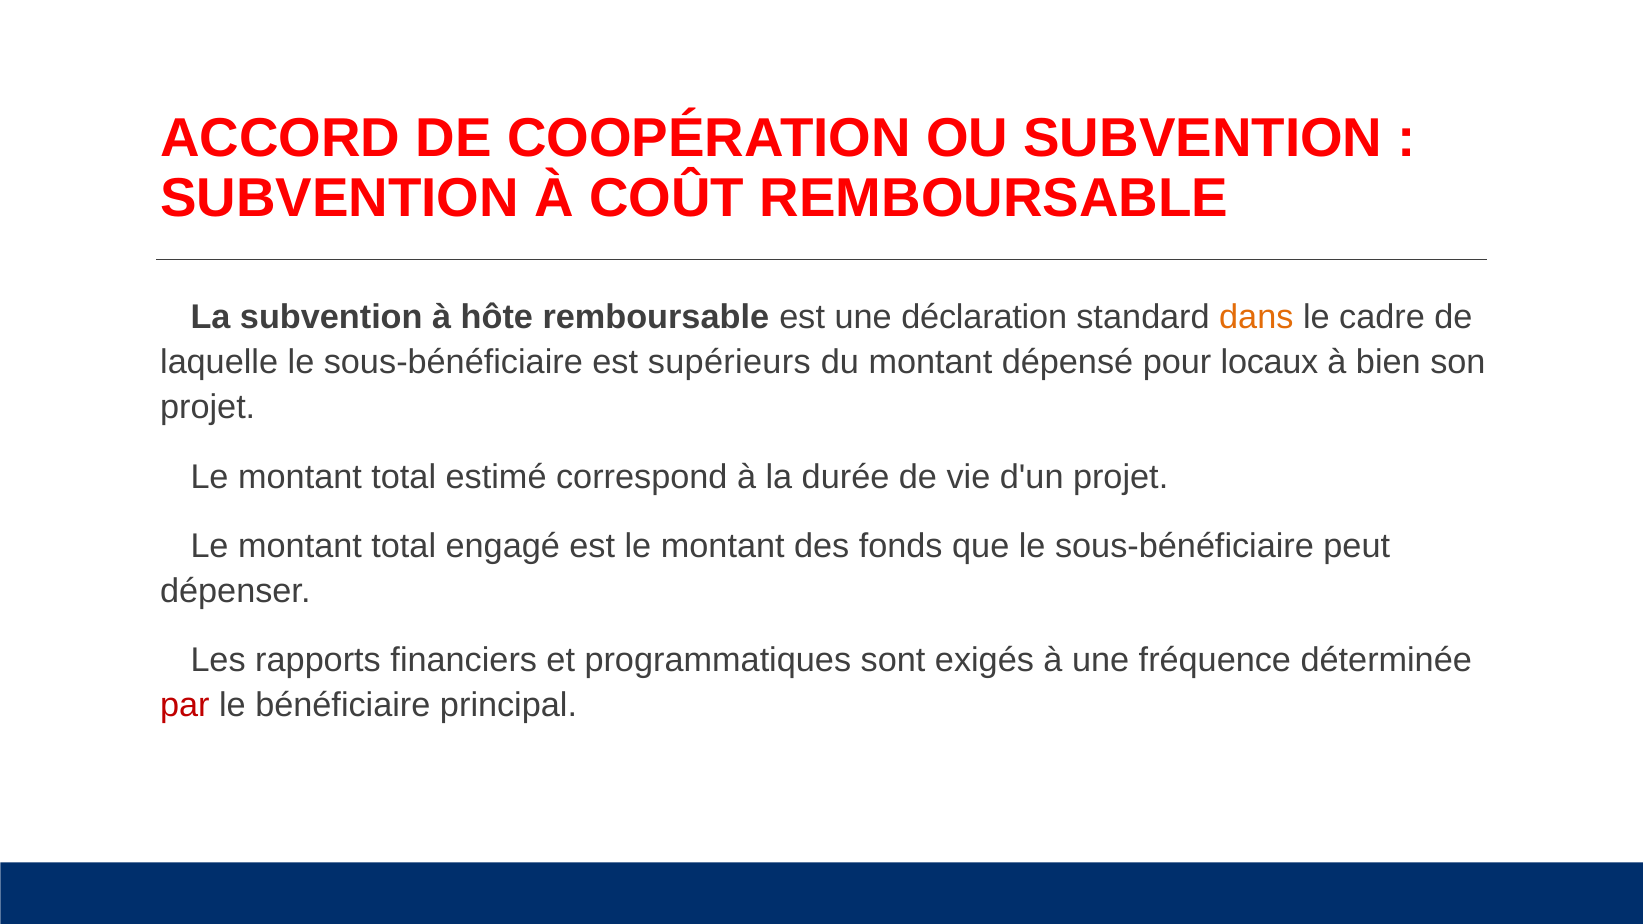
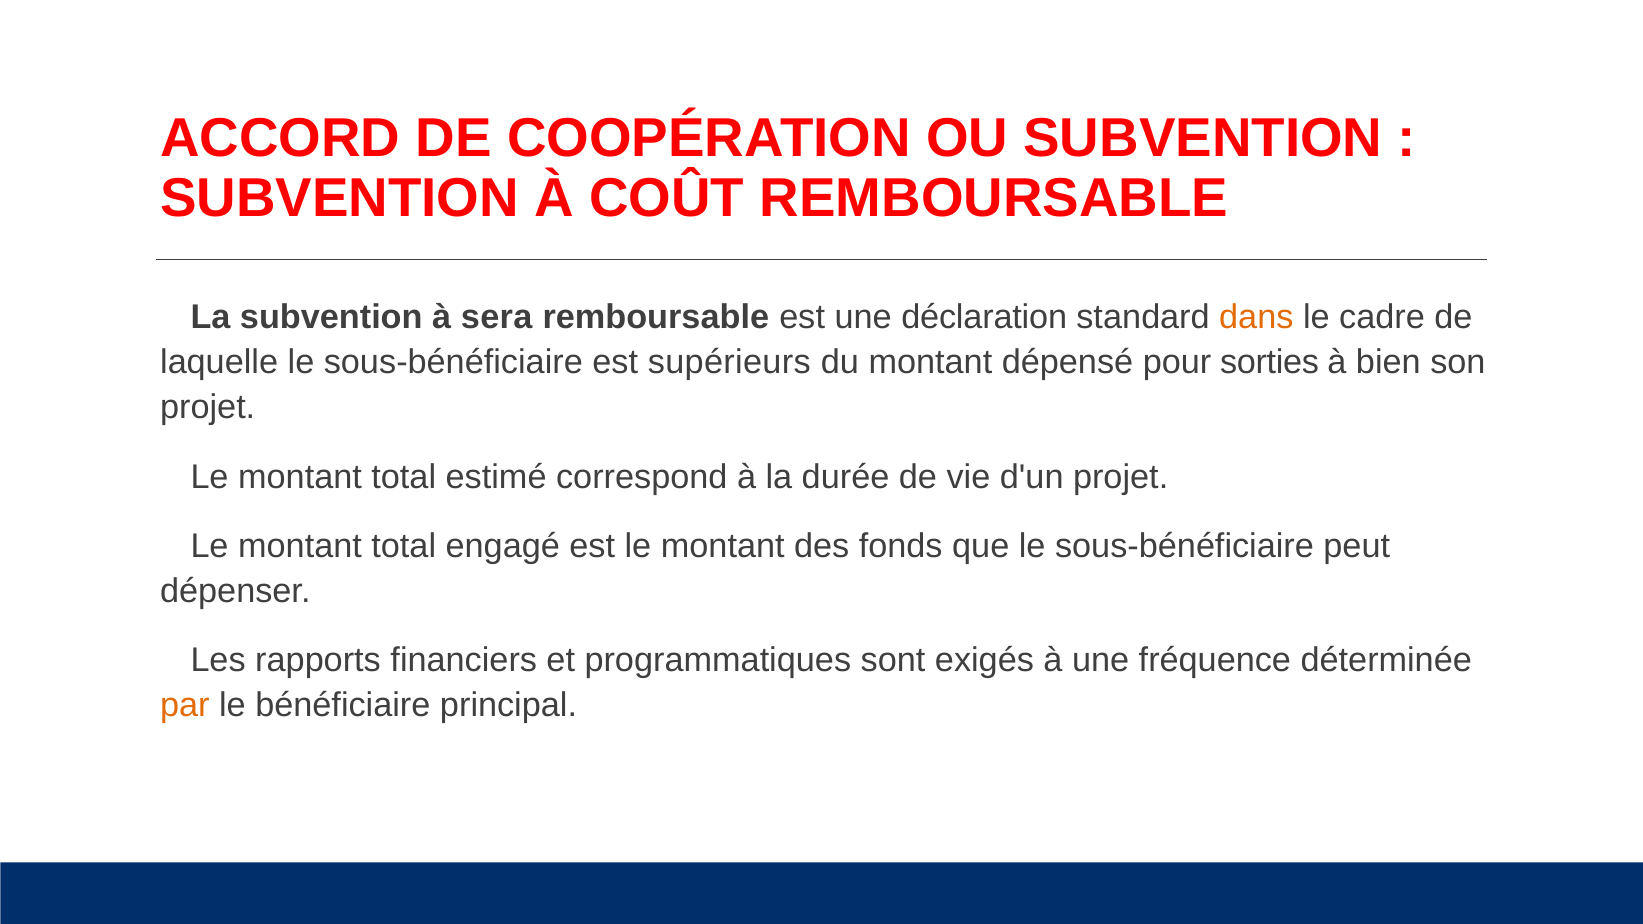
hôte: hôte -> sera (497, 317)
locaux: locaux -> sorties (1269, 363)
par colour: red -> orange (185, 706)
